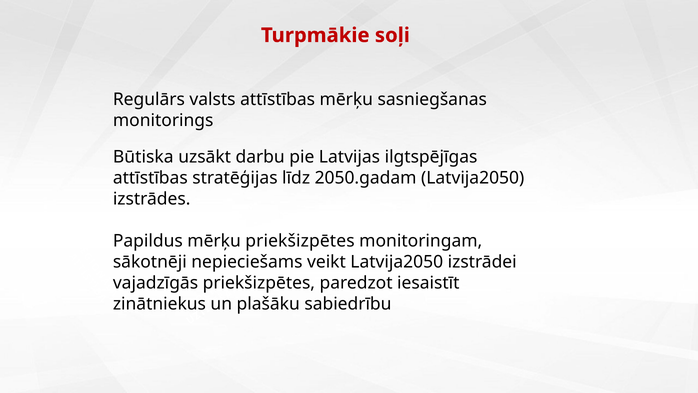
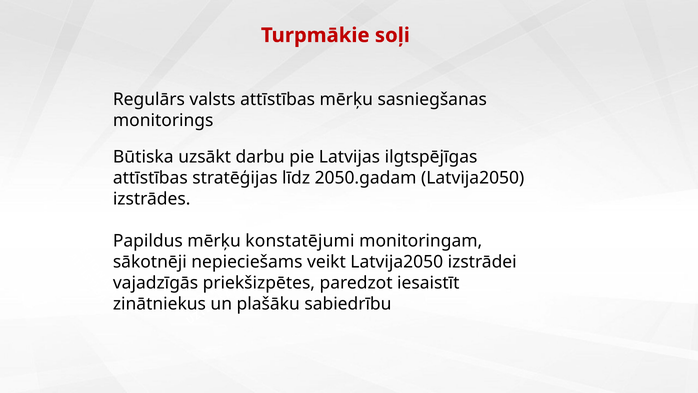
mērķu priekšizpētes: priekšizpētes -> konstatējumi (300, 241)
